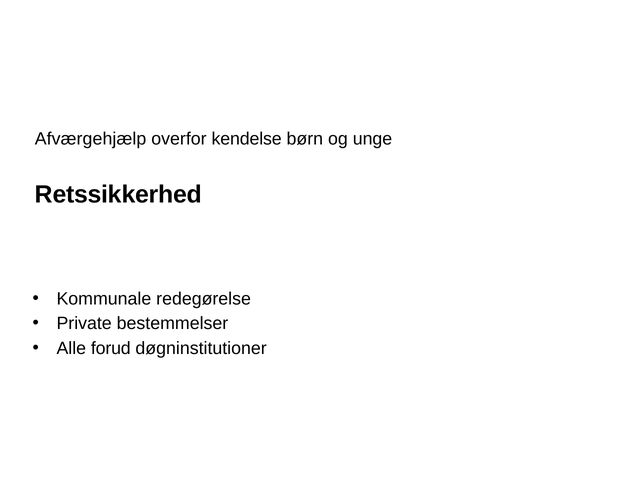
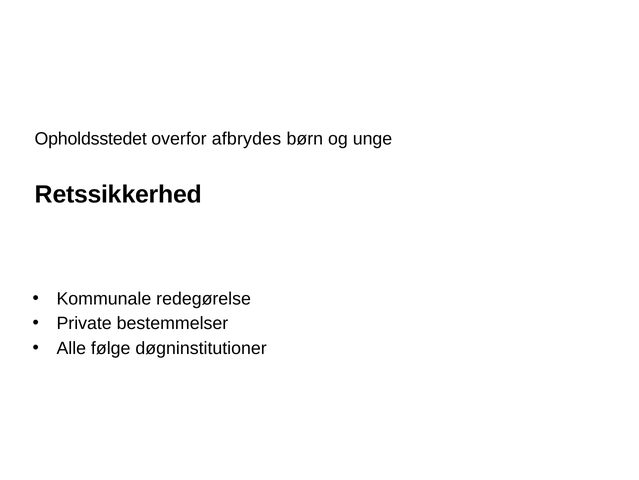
Afværgehjælp: Afværgehjælp -> Opholdsstedet (91, 139)
kendelse: kendelse -> afbrydes (246, 139)
forud: forud -> følge (111, 348)
